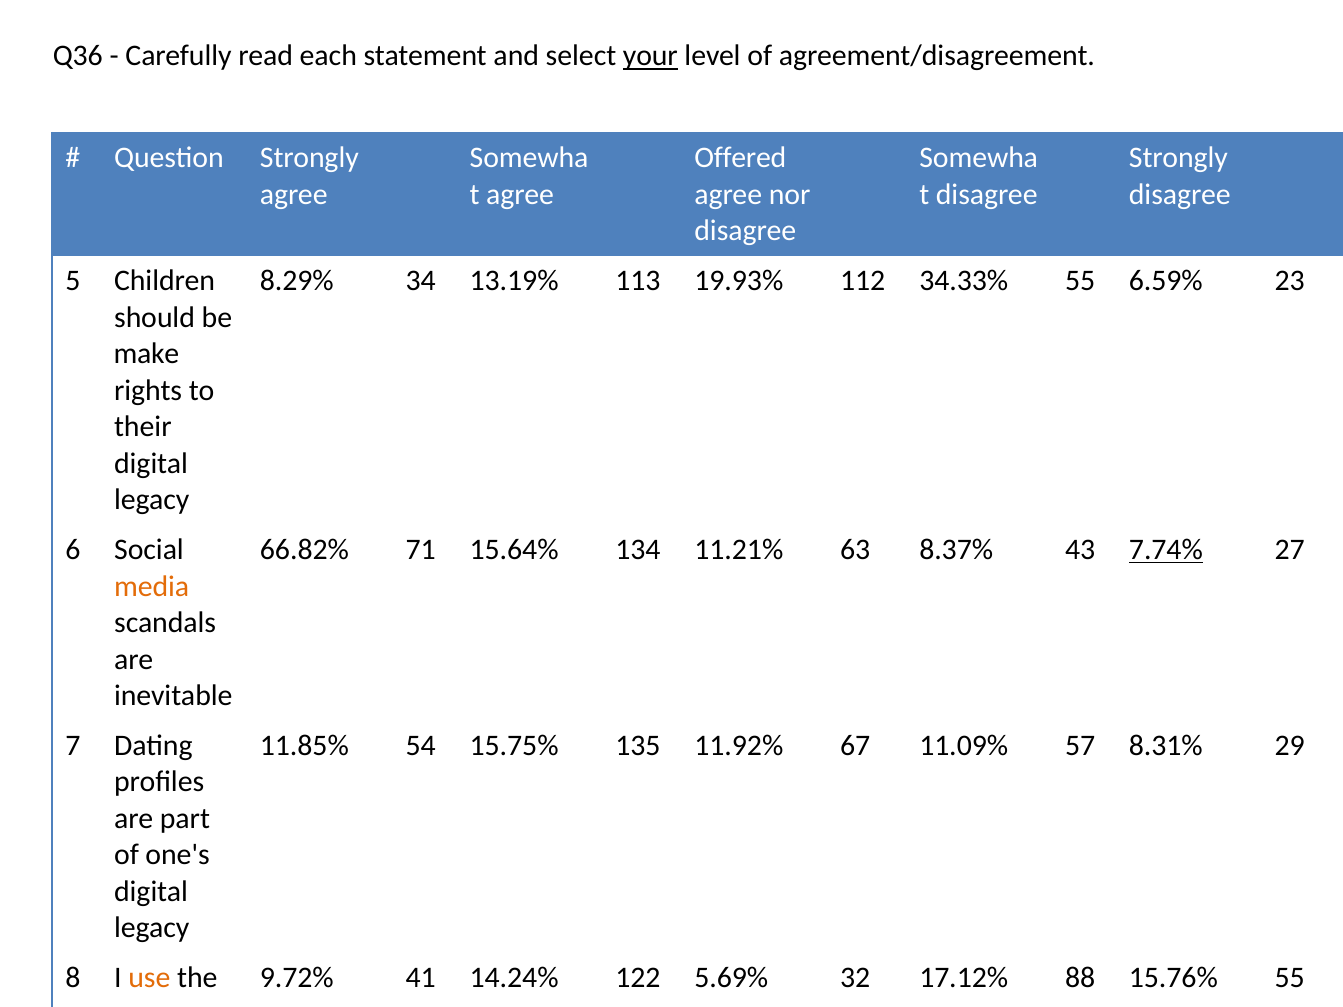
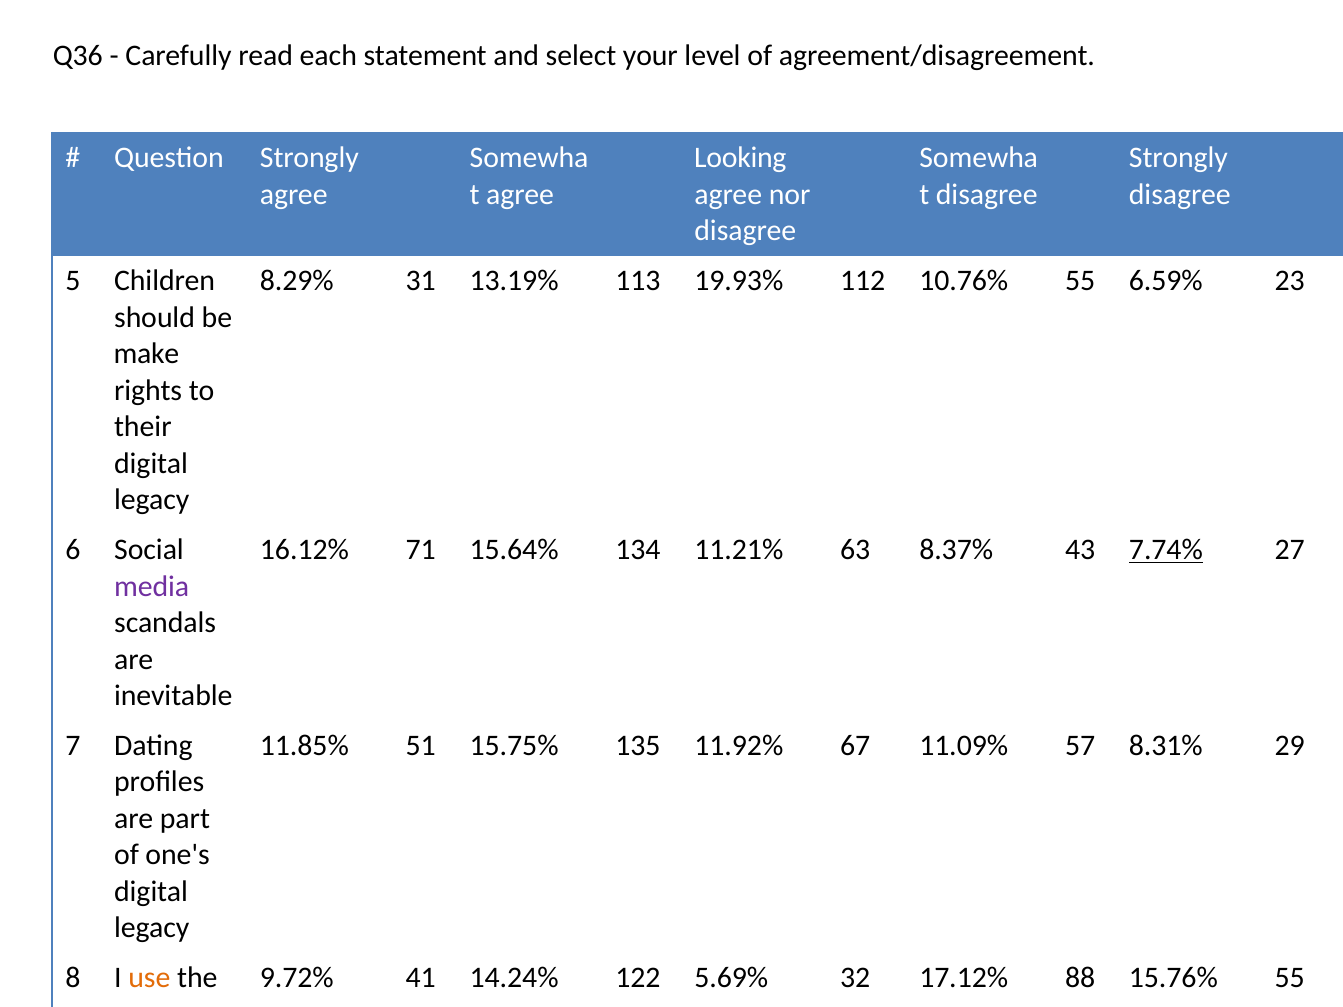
your underline: present -> none (650, 56)
Offered: Offered -> Looking (740, 158)
34: 34 -> 31 (421, 281)
34.33%: 34.33% -> 10.76% (964, 281)
66.82%: 66.82% -> 16.12% (304, 550)
media colour: orange -> purple (152, 586)
54: 54 -> 51 (421, 746)
